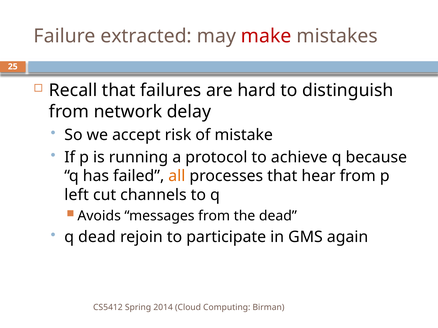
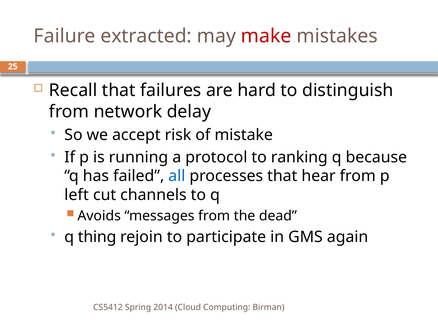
achieve: achieve -> ranking (299, 157)
all colour: orange -> blue (177, 176)
q dead: dead -> thing (97, 237)
